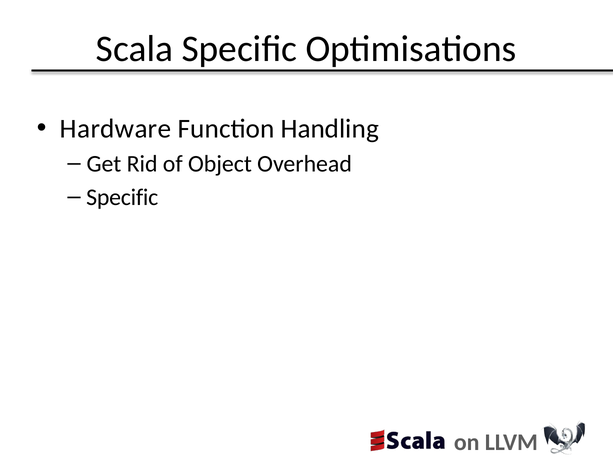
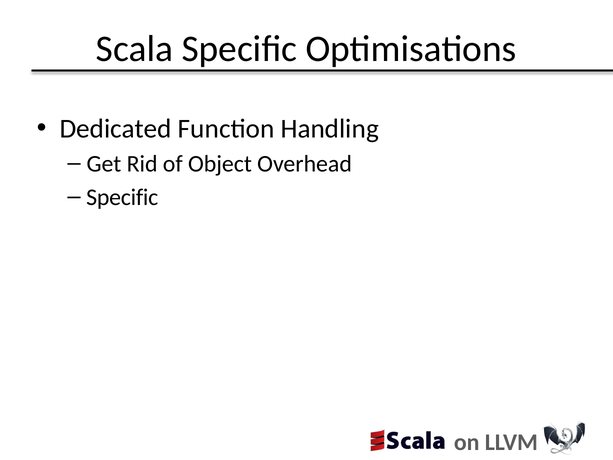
Hardware: Hardware -> Dedicated (116, 129)
